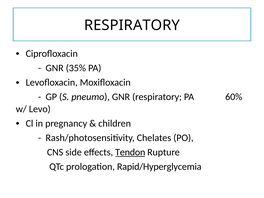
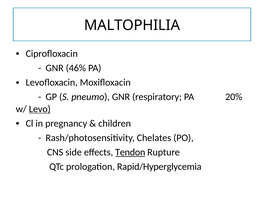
RESPIRATORY: RESPIRATORY -> MALTOPHILIA (132, 25)
35%: 35% -> 46% (76, 68)
60%: 60% -> 20% (234, 97)
Levo underline: none -> present (40, 109)
